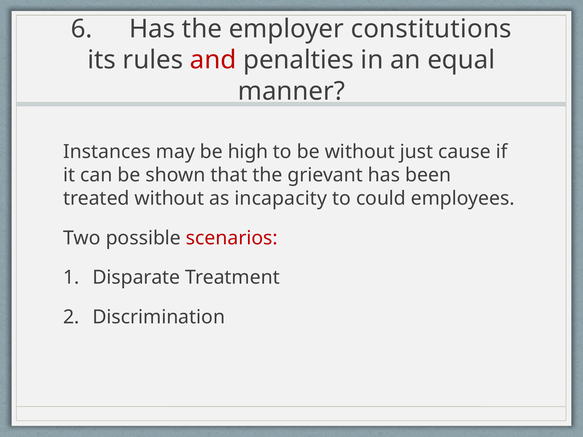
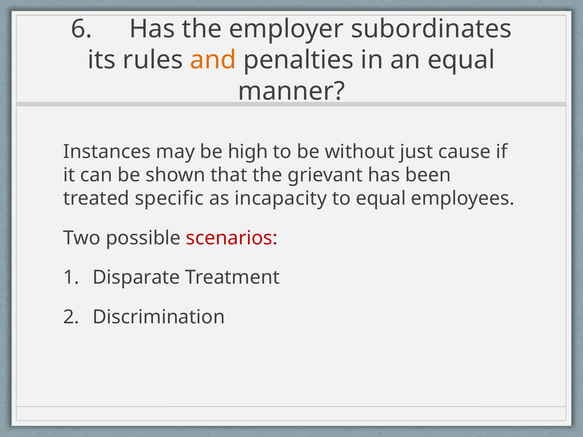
constitutions: constitutions -> subordinates (431, 29)
and colour: red -> orange (213, 60)
treated without: without -> specific (169, 199)
to could: could -> equal (381, 199)
